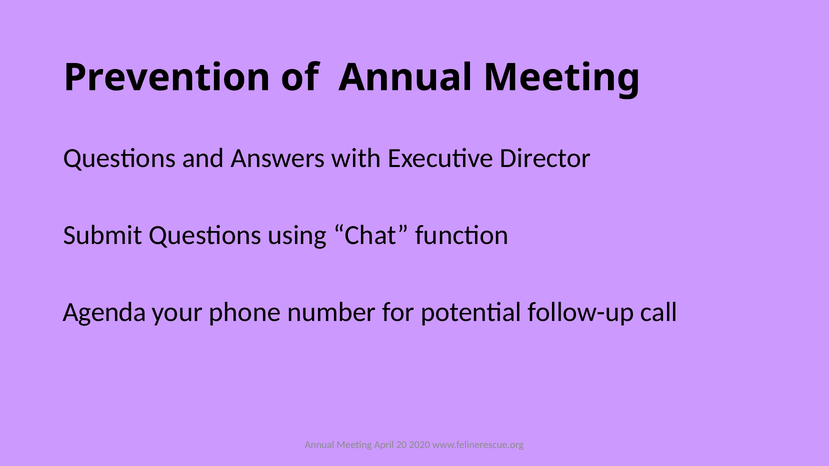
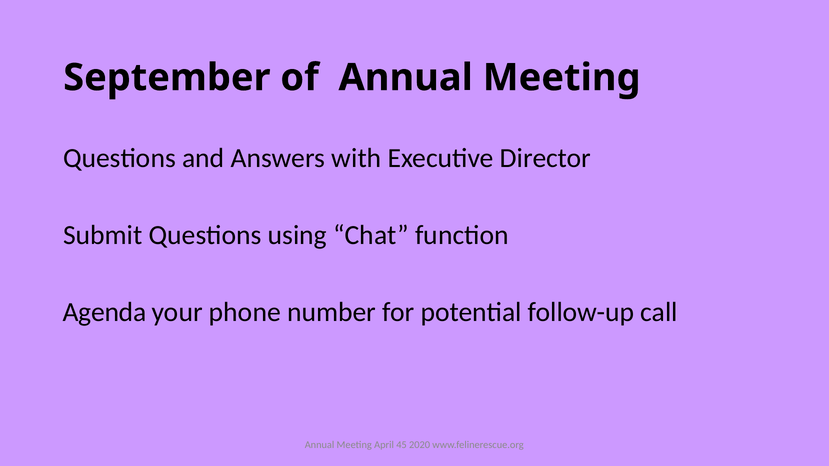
Prevention: Prevention -> September (167, 78)
20: 20 -> 45 (401, 445)
